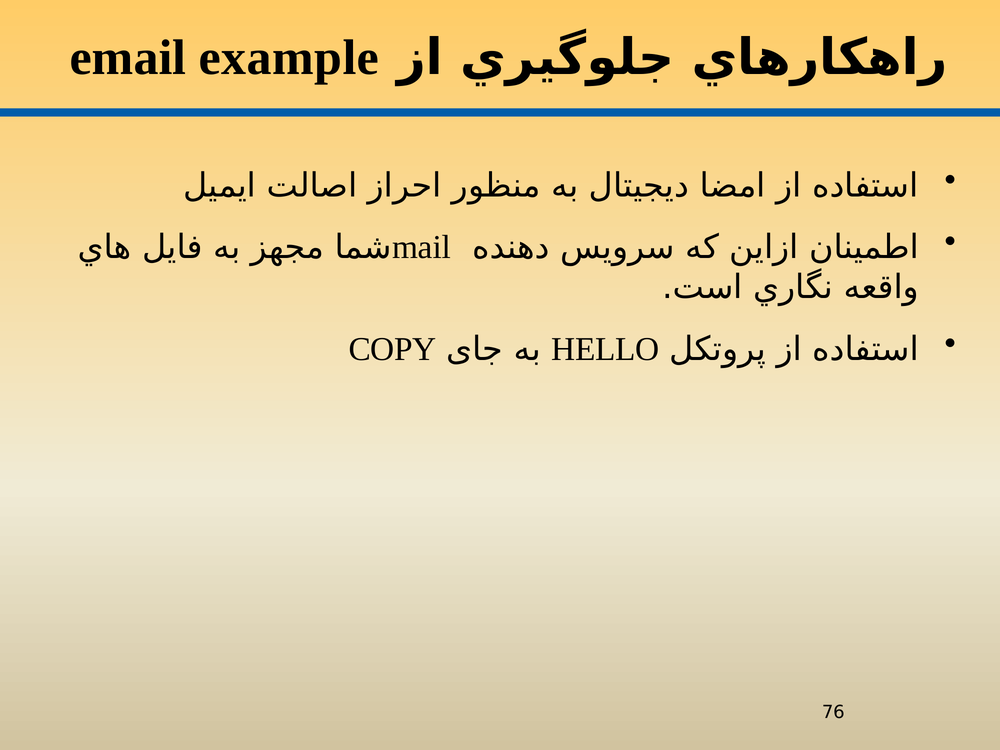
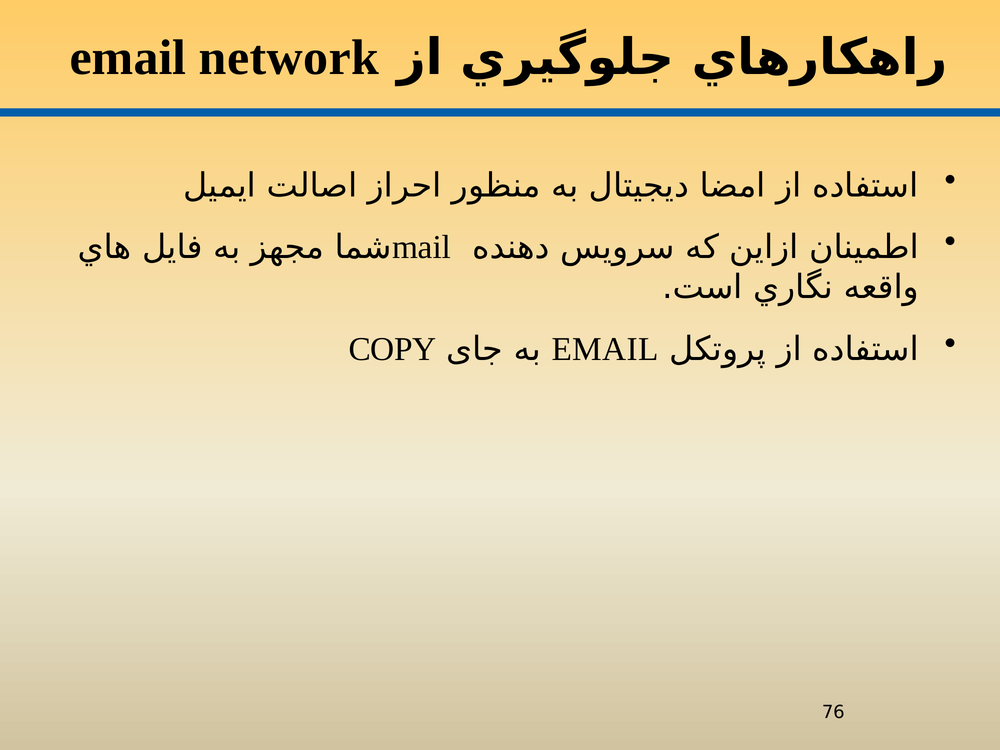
example: example -> network (289, 58)
HELLO: HELLO -> EMAIL (605, 349)
